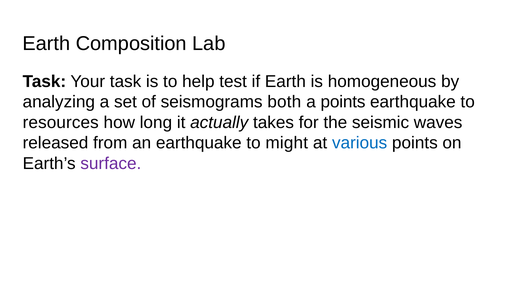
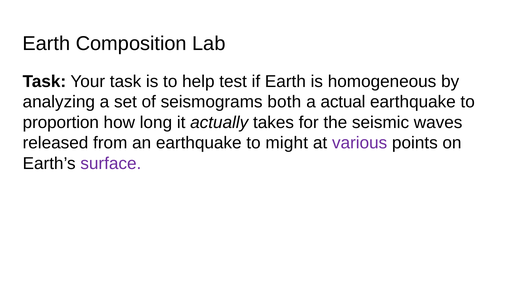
a points: points -> actual (343, 102)
resources: resources -> proportion (61, 123)
various colour: blue -> purple (360, 143)
